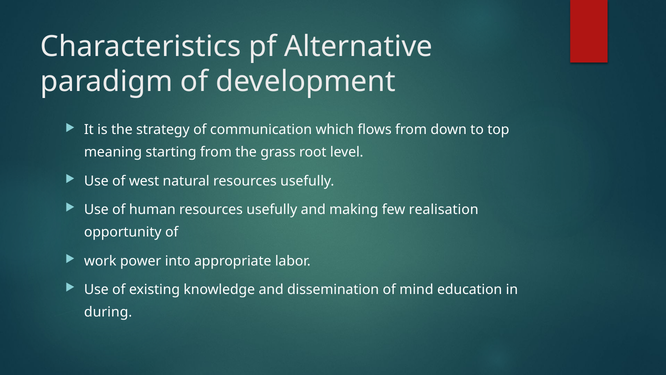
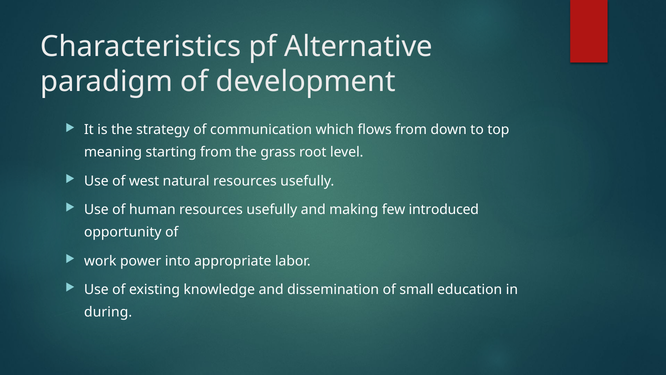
realisation: realisation -> introduced (444, 210)
mind: mind -> small (417, 290)
